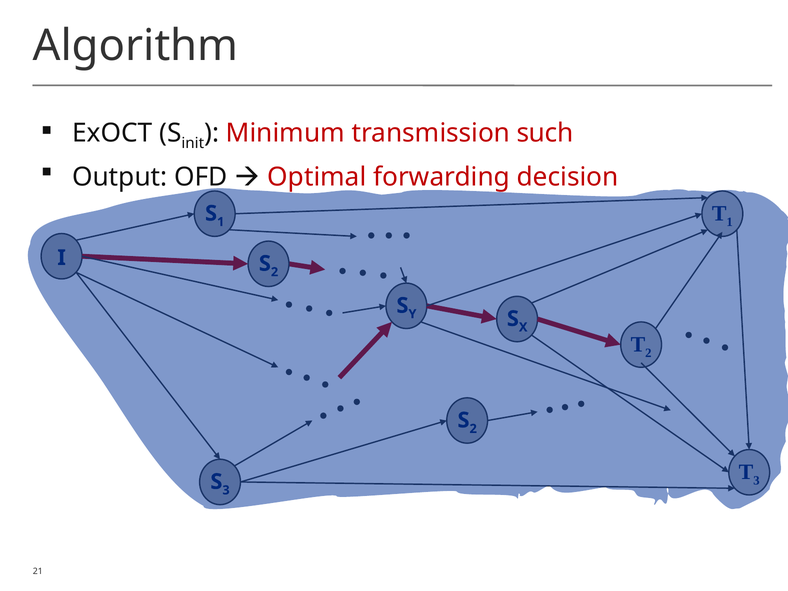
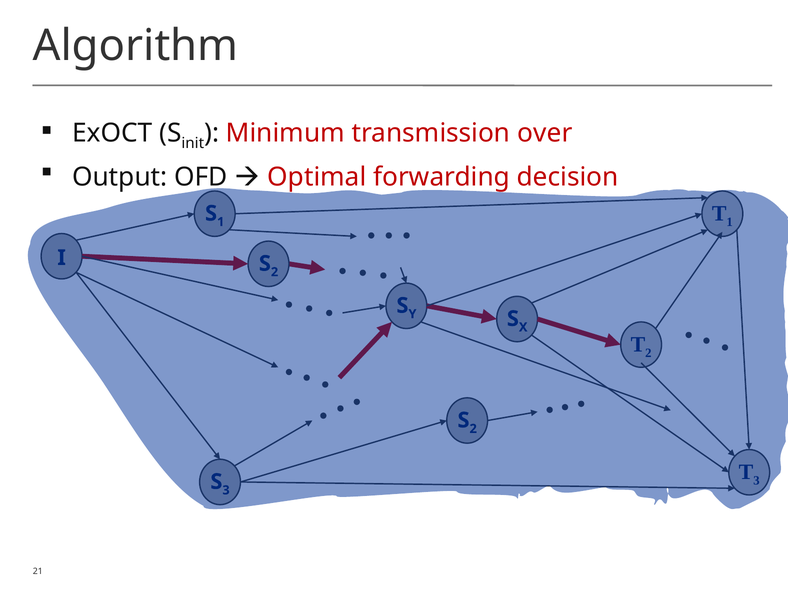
such: such -> over (545, 133)
